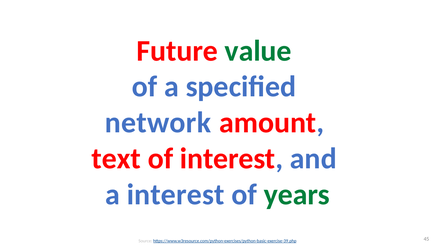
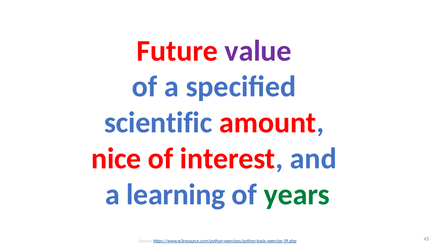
value colour: green -> purple (258, 51)
network: network -> scientific (158, 123)
text: text -> nice (116, 158)
a interest: interest -> learning (176, 194)
